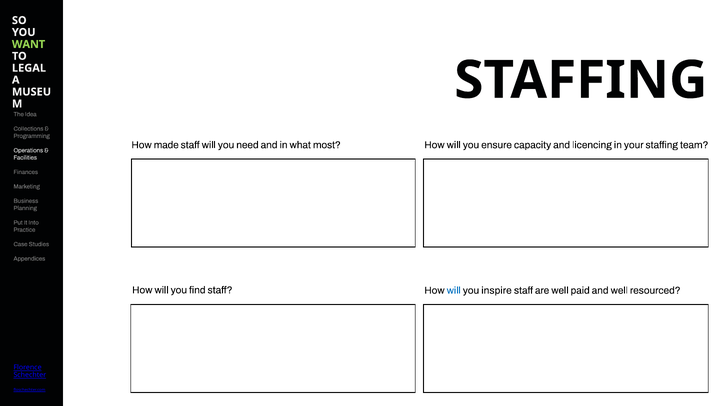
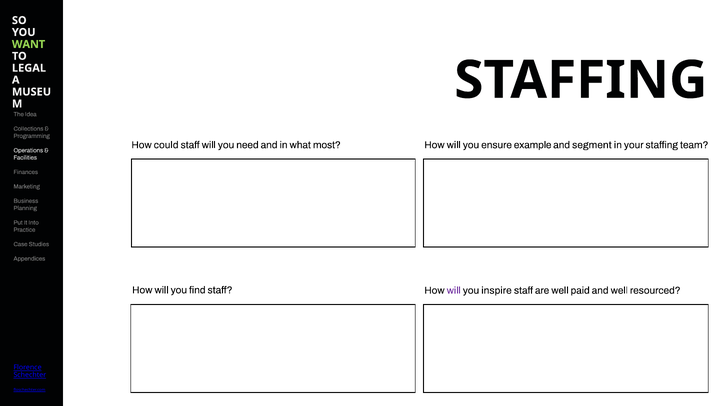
made: made -> could (166, 145)
capacity: capacity -> example (533, 145)
licencing: licencing -> segment (592, 145)
will colour: blue -> purple (454, 290)
